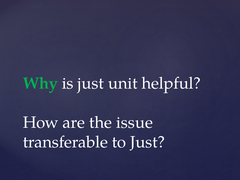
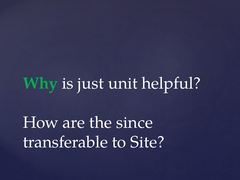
issue: issue -> since (134, 123)
to Just: Just -> Site (147, 142)
